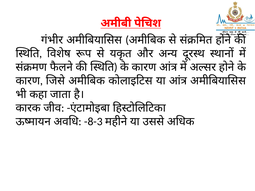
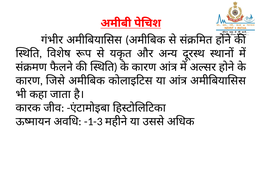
-8-3: -8-3 -> -1-3 (93, 122)
